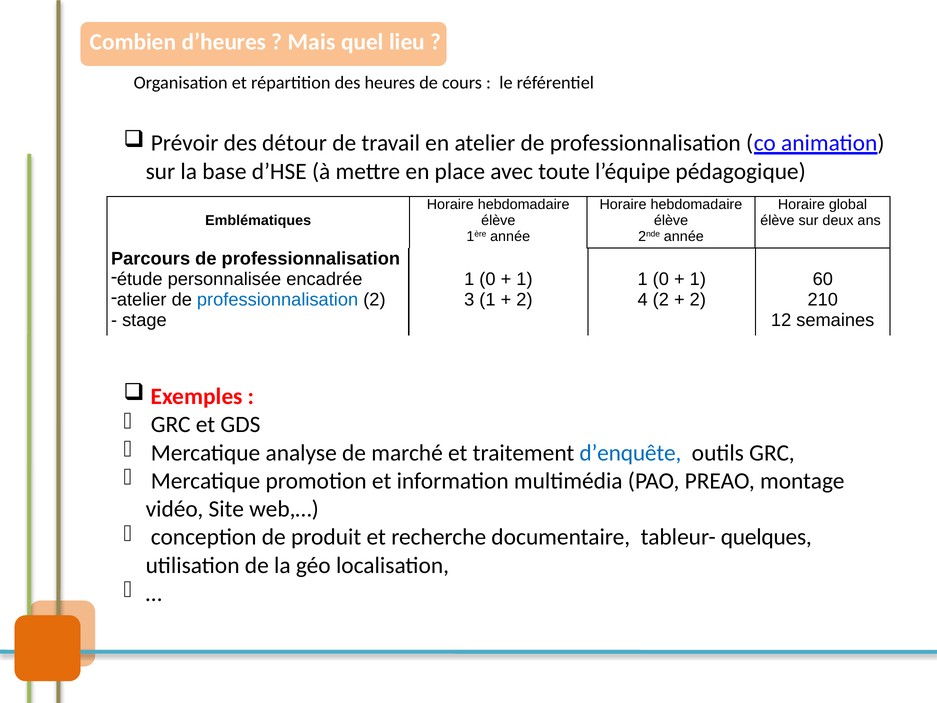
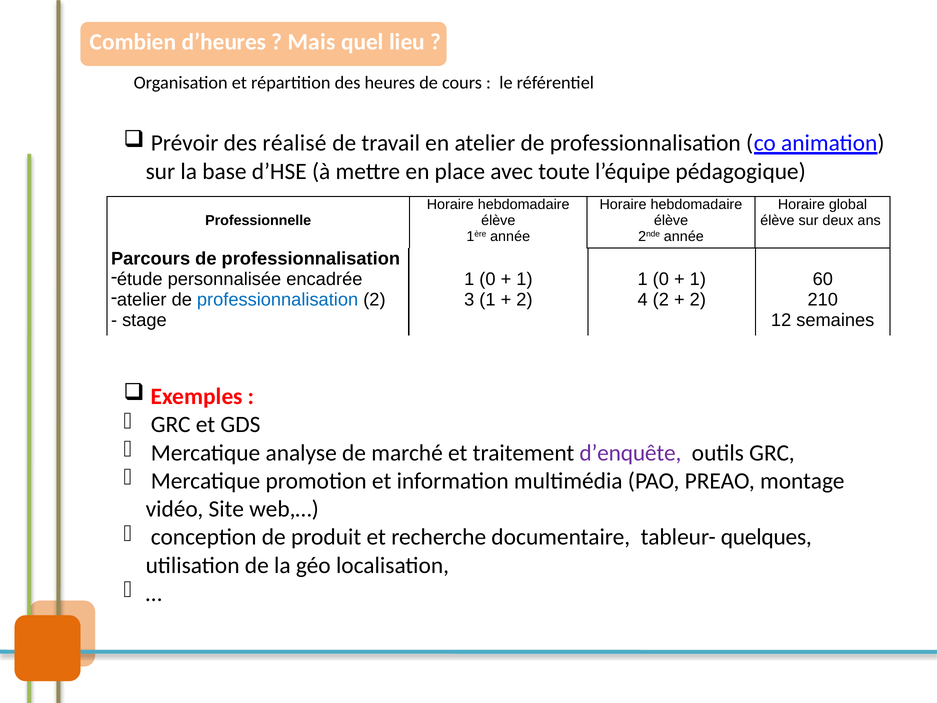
détour: détour -> réalisé (294, 143)
Emblématiques: Emblématiques -> Professionnelle (258, 221)
d’enquête colour: blue -> purple (630, 453)
